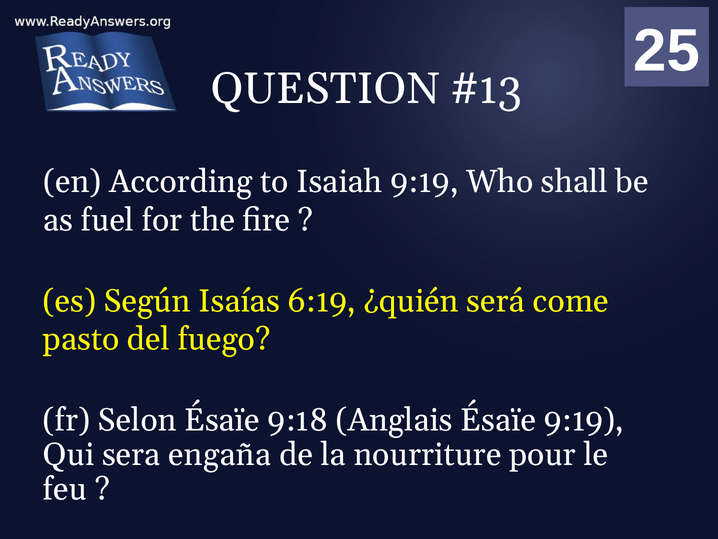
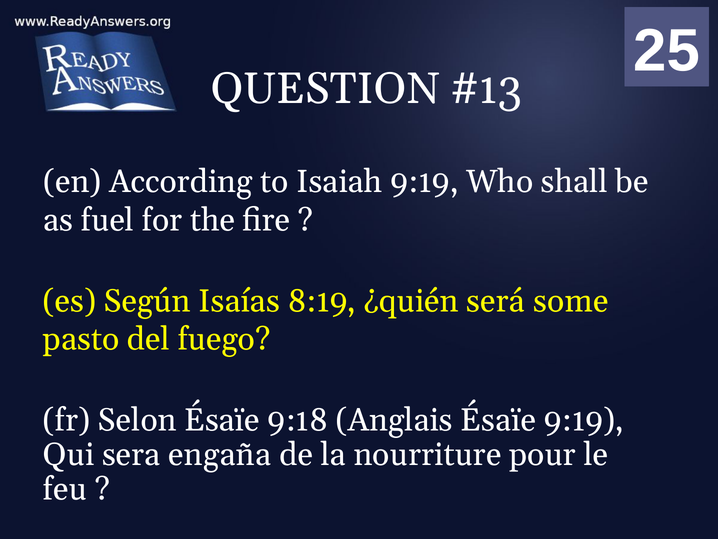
6:19: 6:19 -> 8:19 (322, 301)
come: come -> some (571, 301)
